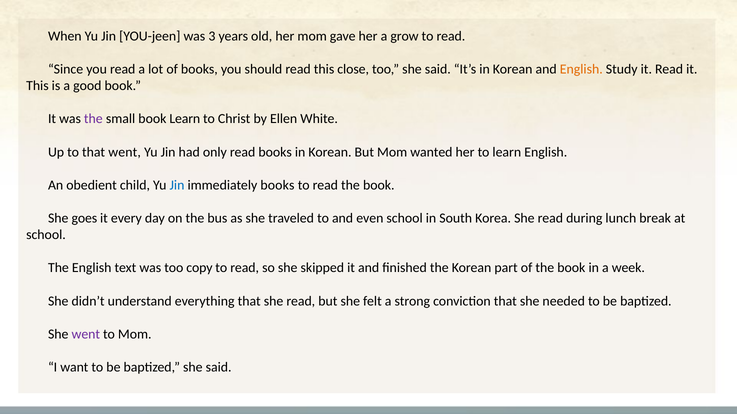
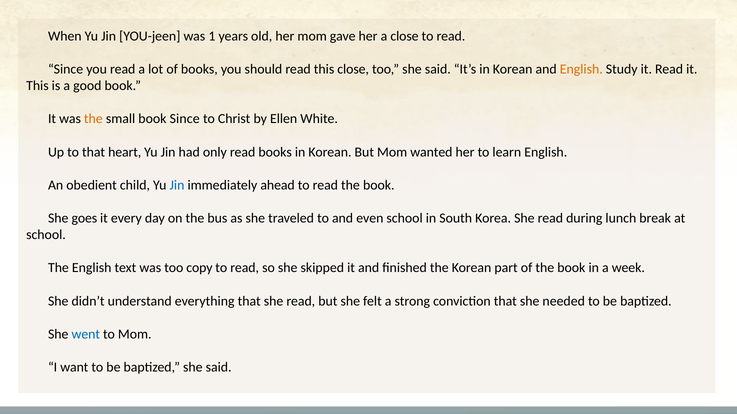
3: 3 -> 1 (212, 36)
a grow: grow -> close (405, 36)
the colour: purple -> orange (93, 119)
book Learn: Learn -> Since (185, 119)
that went: went -> heart (125, 152)
immediately books: books -> ahead (278, 185)
went colour: purple -> blue (86, 335)
